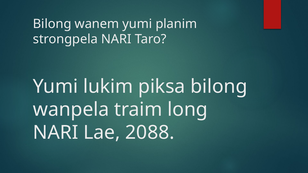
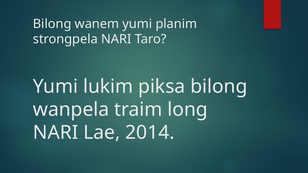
2088: 2088 -> 2014 (150, 133)
